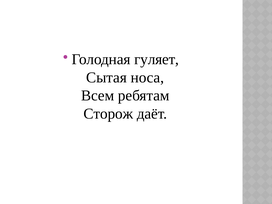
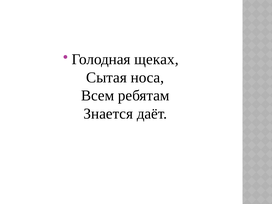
гуляет: гуляет -> щеках (156, 59)
Сторож: Сторож -> Знается (108, 114)
